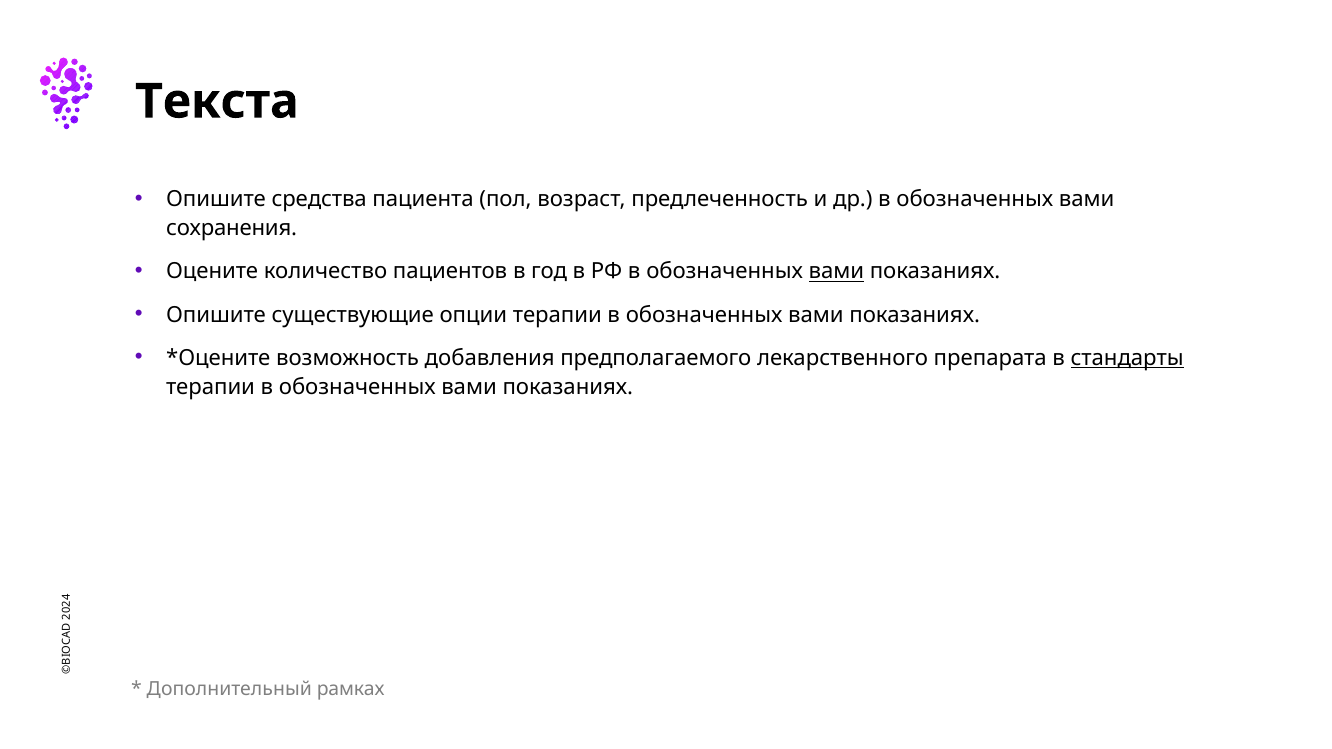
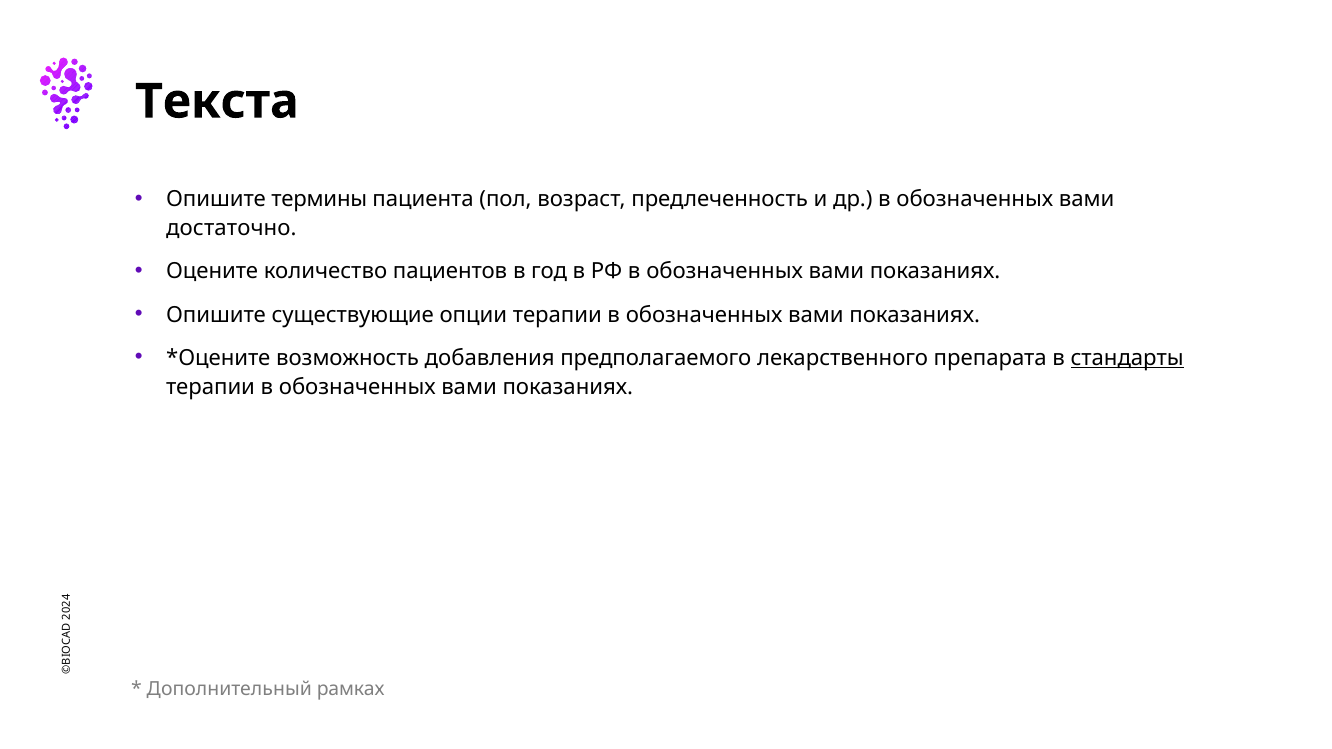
средства: средства -> термины (319, 199)
сохранения: сохранения -> достаточно (231, 229)
вами underline: present -> none (836, 272)
